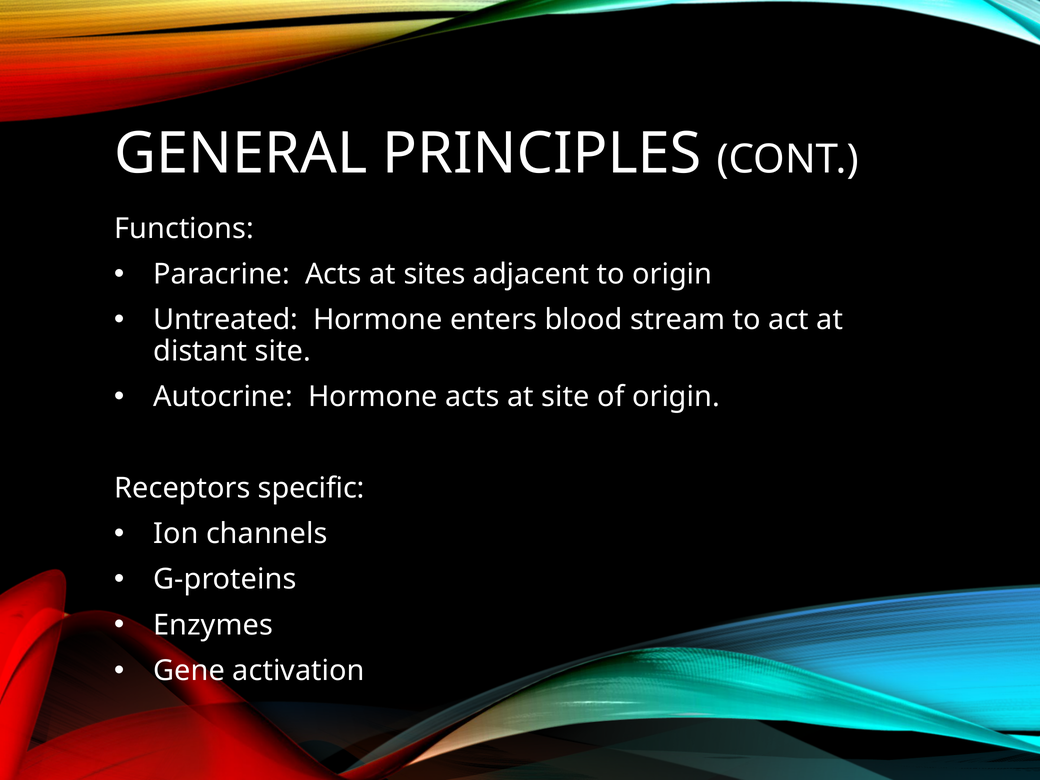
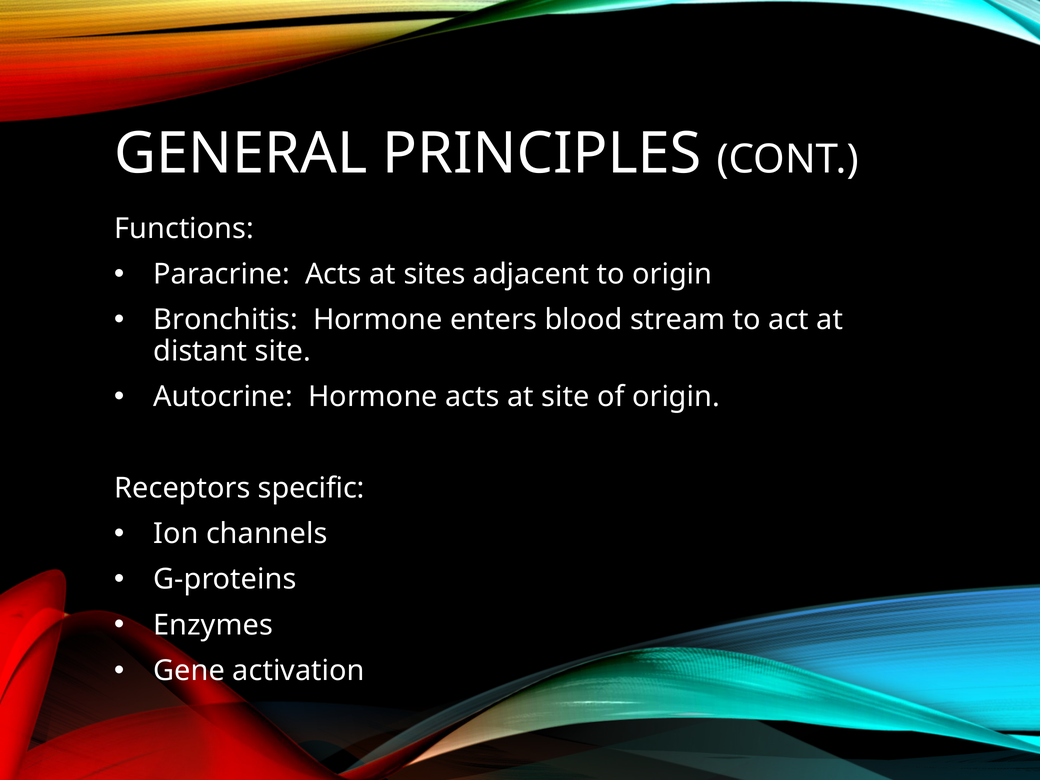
Untreated: Untreated -> Bronchitis (226, 320)
